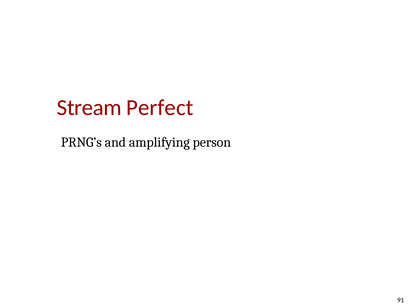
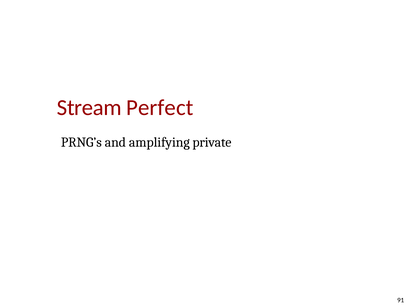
person: person -> private (212, 142)
